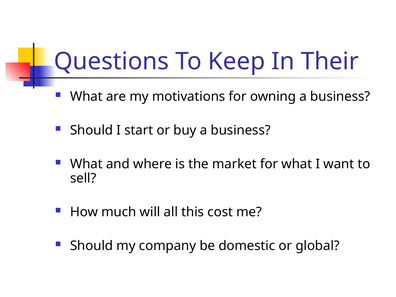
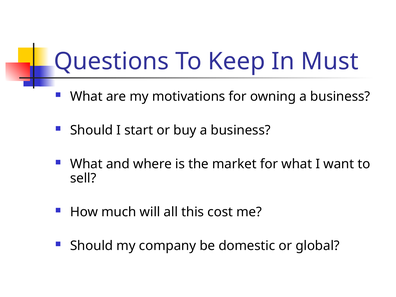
Their: Their -> Must (330, 61)
